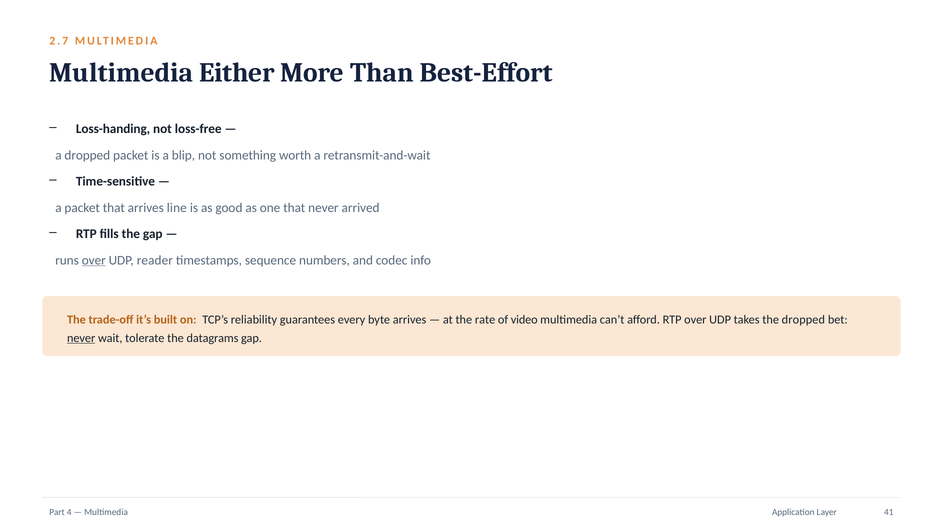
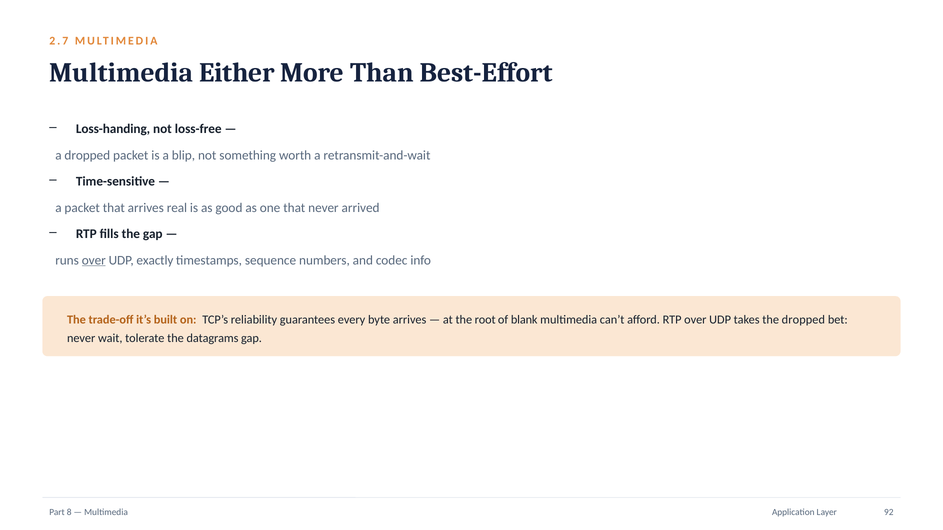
line: line -> real (177, 208)
reader: reader -> exactly (155, 260)
rate: rate -> root (485, 320)
video: video -> blank (524, 320)
never underline: present -> none (81, 338)
4: 4 -> 8 (69, 513)
41: 41 -> 92 (889, 513)
